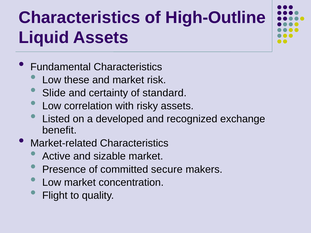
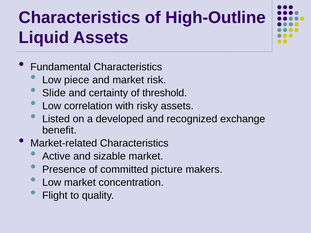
these: these -> piece (77, 80)
standard: standard -> threshold (165, 93)
secure: secure -> picture (167, 170)
